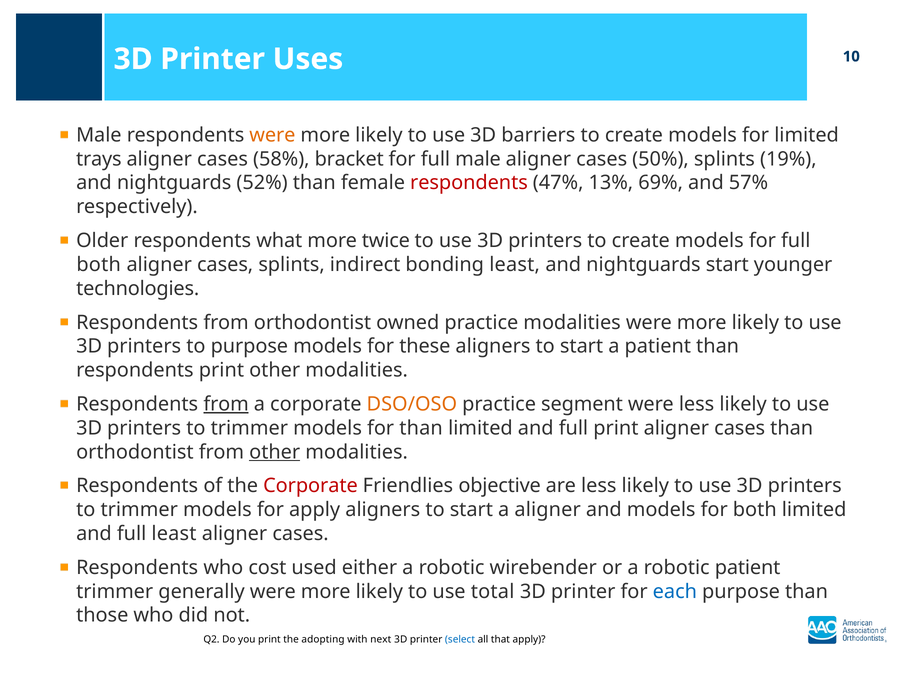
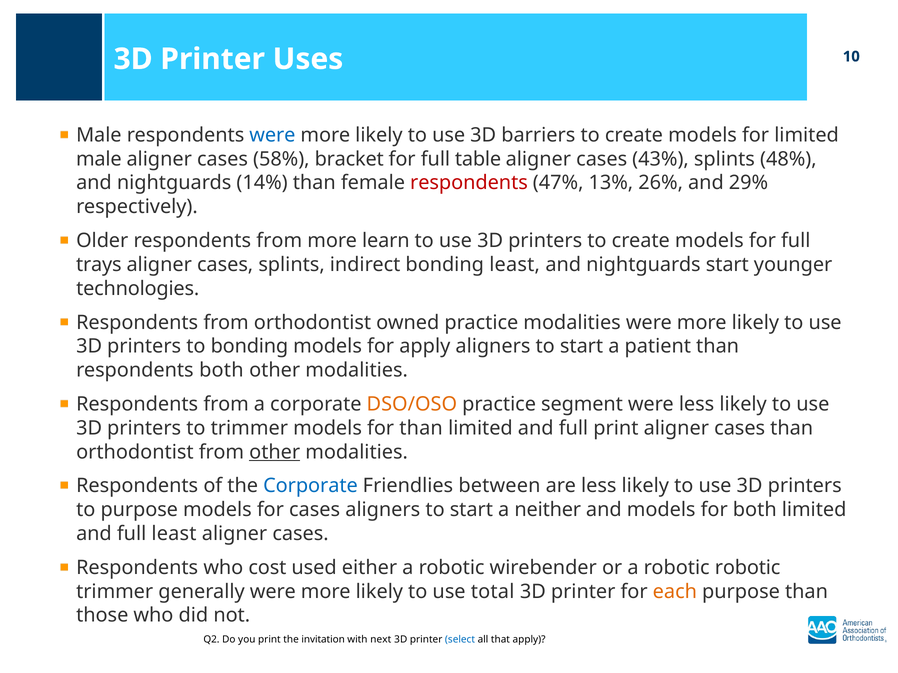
were colour: orange -> blue (272, 135)
trays: trays -> male (99, 159)
full male: male -> table (478, 159)
50%: 50% -> 43% (661, 159)
19%: 19% -> 48% (788, 159)
52%: 52% -> 14% (262, 183)
69%: 69% -> 26% (661, 183)
57%: 57% -> 29% (749, 183)
Older respondents what: what -> from (279, 241)
twice: twice -> learn (386, 241)
both: both -> trays (99, 265)
to purpose: purpose -> bonding (249, 347)
for these: these -> apply (425, 347)
respondents print: print -> both (221, 371)
from underline: present -> none (226, 404)
Corporate colour: red -> blue (310, 486)
objective: objective -> between (499, 486)
trimmer: trimmer -> purpose (139, 510)
for apply: apply -> cases (315, 510)
a aligner: aligner -> neither (548, 510)
robotic patient: patient -> robotic (748, 568)
each colour: blue -> orange (675, 592)
adopting: adopting -> invitation (323, 640)
